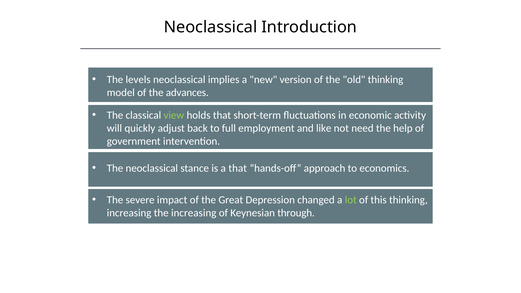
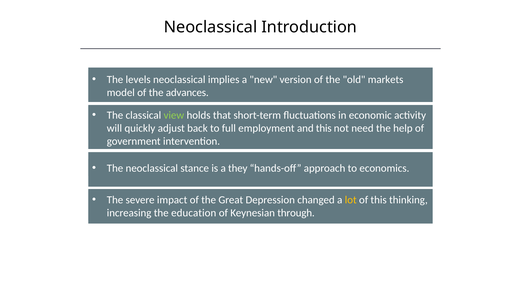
old thinking: thinking -> markets (386, 80)
and like: like -> this (324, 128)
a that: that -> they (238, 168)
lot colour: light green -> yellow (351, 200)
the increasing: increasing -> education (194, 213)
